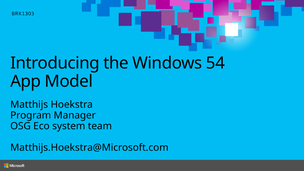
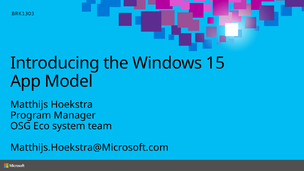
54: 54 -> 15 (215, 63)
